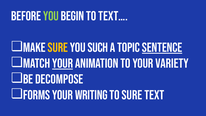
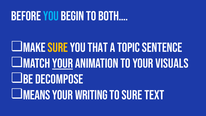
you colour: light green -> light blue (51, 16)
text…: text… -> both… (113, 16)
such: such -> that (98, 48)
sentence underline: present -> none (162, 48)
variety: variety -> visuals (172, 63)
Forms: Forms -> Means (37, 95)
